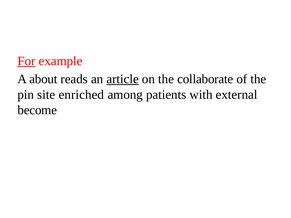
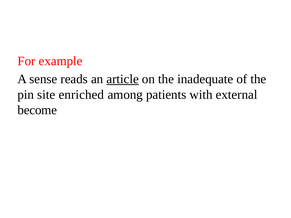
For underline: present -> none (26, 61)
about: about -> sense (43, 79)
collaborate: collaborate -> inadequate (205, 79)
